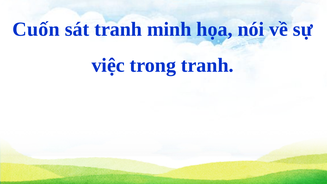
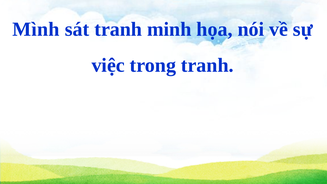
Cuốn: Cuốn -> Mình (36, 29)
